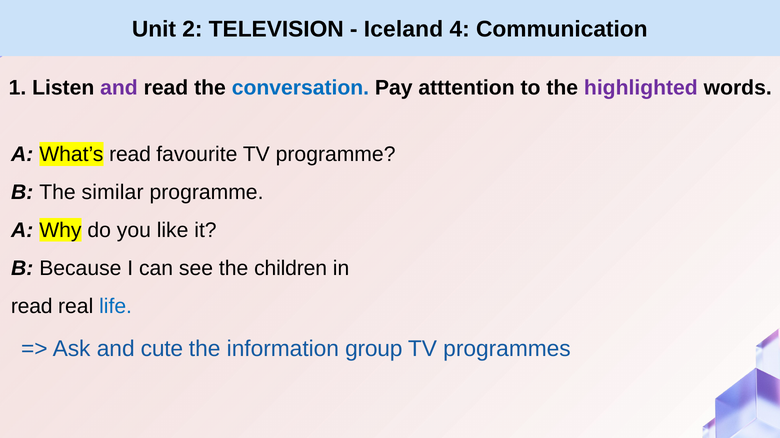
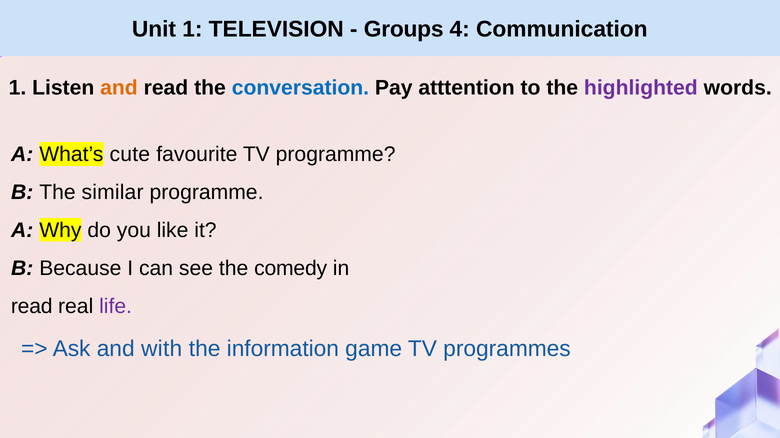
Unit 2: 2 -> 1 (192, 29)
Iceland: Iceland -> Groups (404, 29)
and colour: purple -> orange (119, 88)
What’s read: read -> cute (130, 155)
children: children -> comedy (291, 269)
life colour: blue -> purple (116, 307)
cute: cute -> with (162, 349)
group: group -> game (374, 349)
